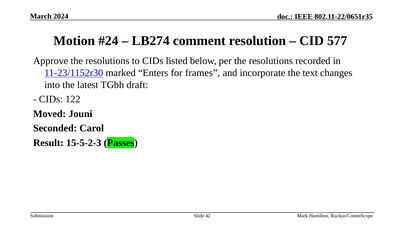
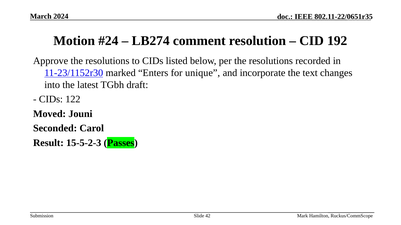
577: 577 -> 192 (337, 41)
frames: frames -> unique (203, 73)
